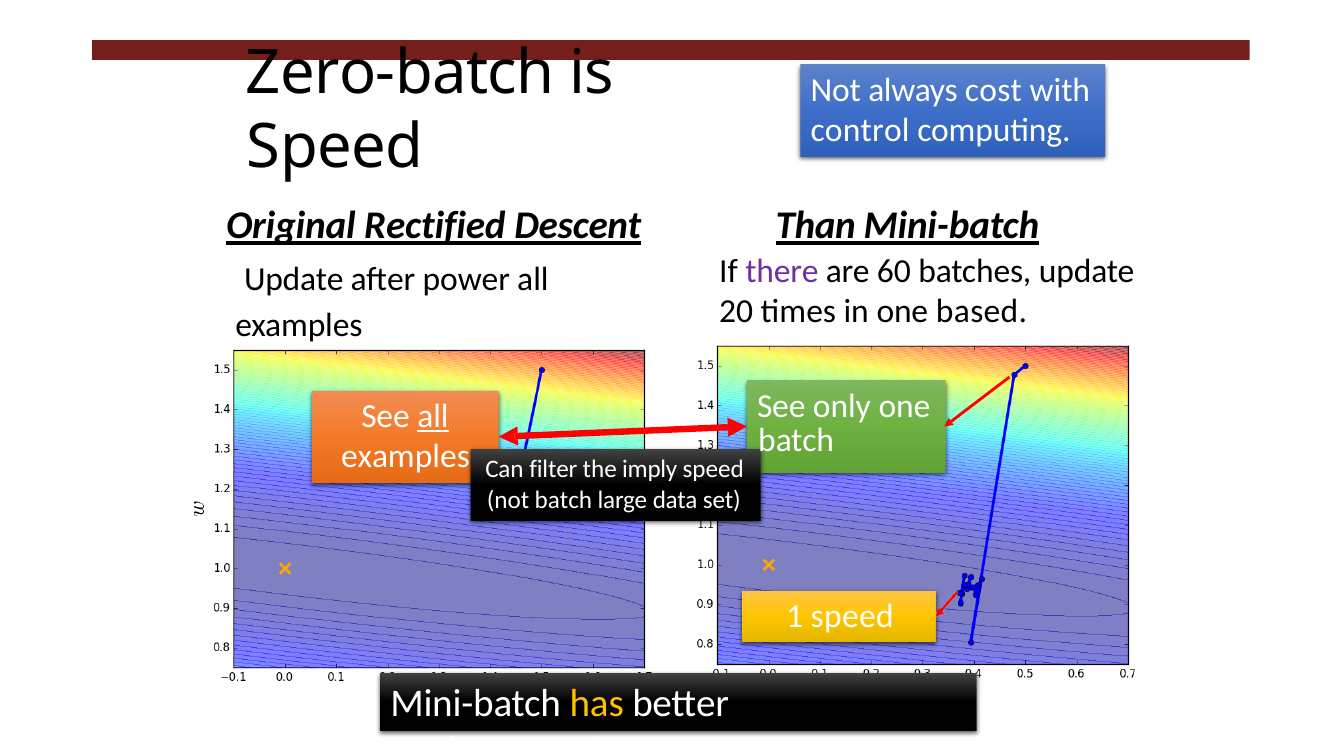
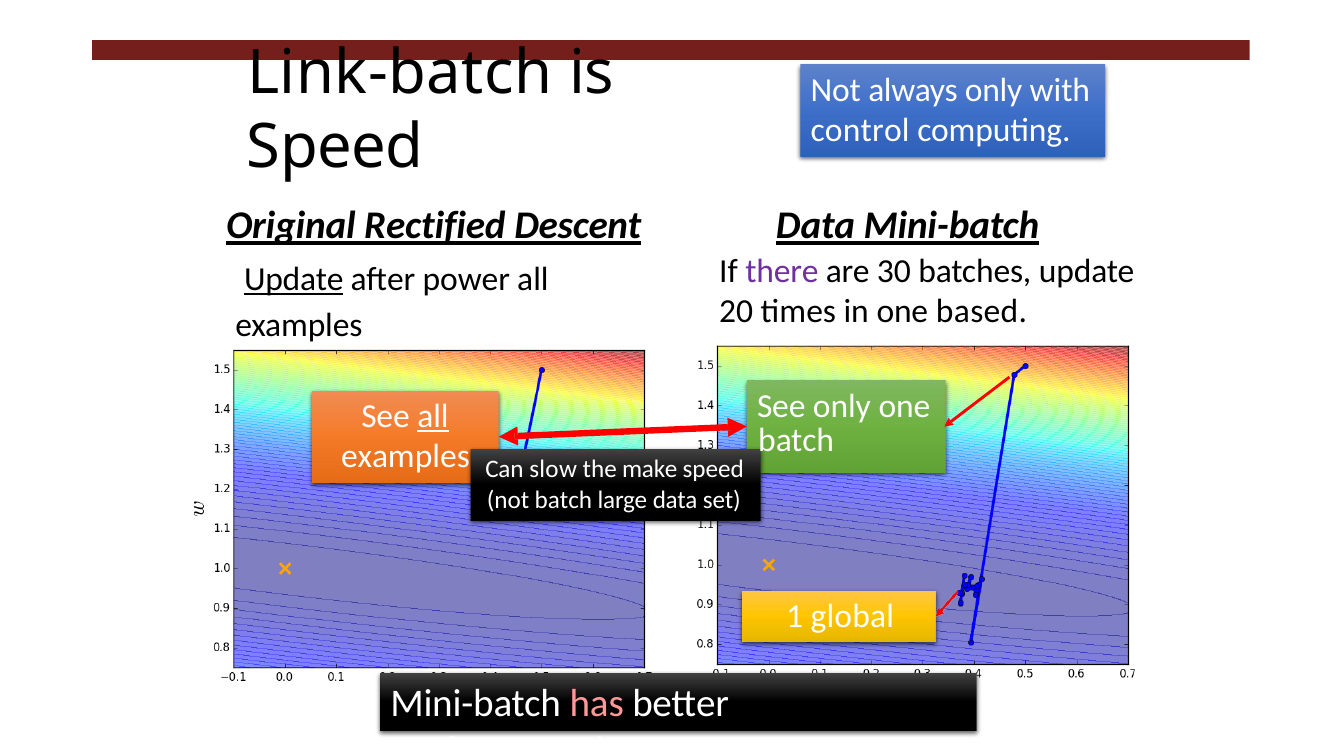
Zero-batch: Zero-batch -> Link-batch (400, 74)
always cost: cost -> only (994, 90)
Than: Than -> Data (816, 226)
60: 60 -> 30 (894, 271)
Update underline: none -> present (294, 280)
filter: filter -> slow (553, 470)
imply: imply -> make (650, 470)
1 speed: speed -> global (852, 616)
has colour: yellow -> pink (597, 704)
